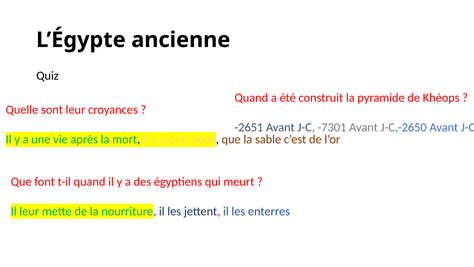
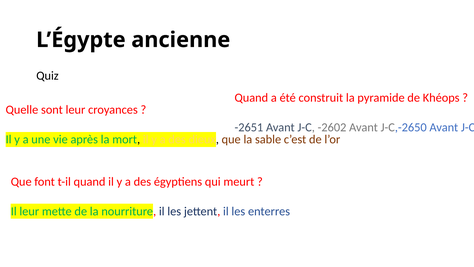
-7301: -7301 -> -2602 (332, 127)
